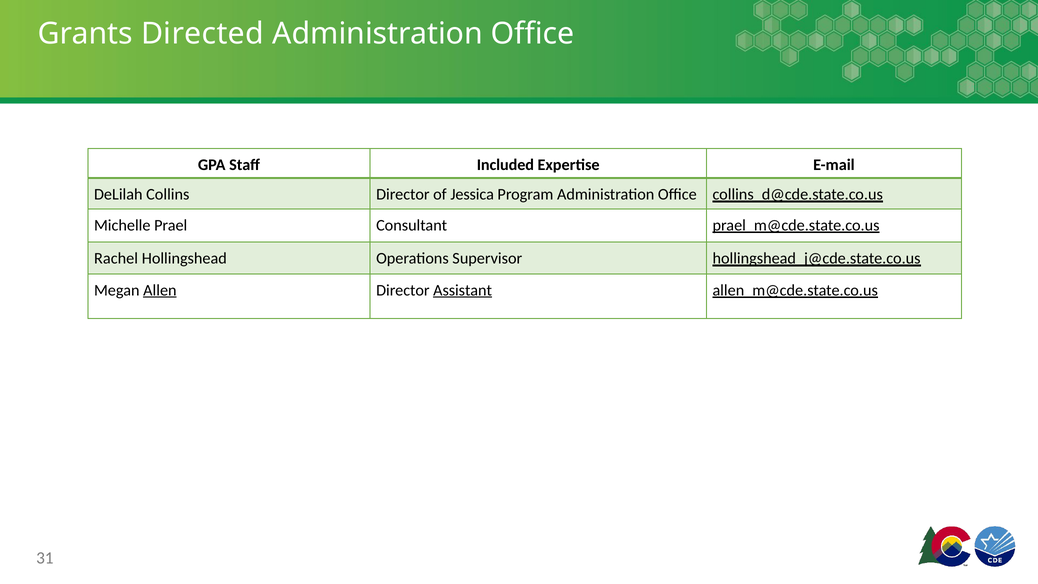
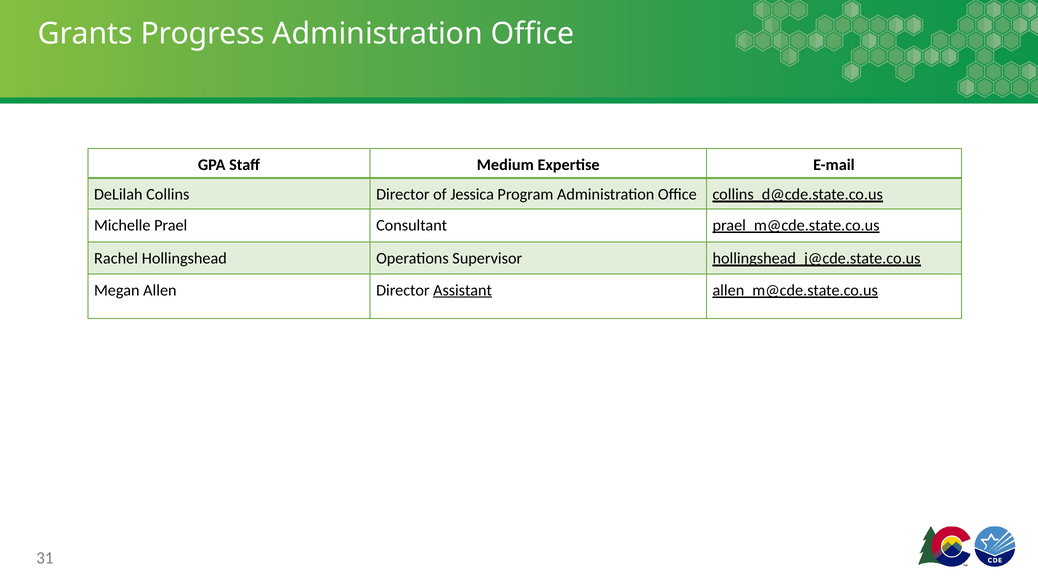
Directed: Directed -> Progress (203, 34)
Included: Included -> Medium (505, 165)
Allen underline: present -> none (160, 290)
